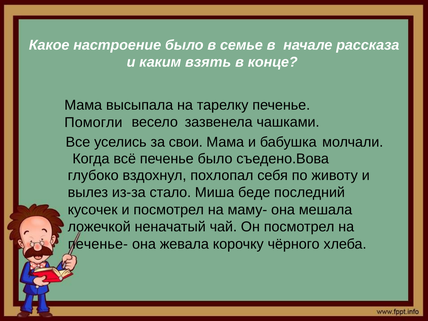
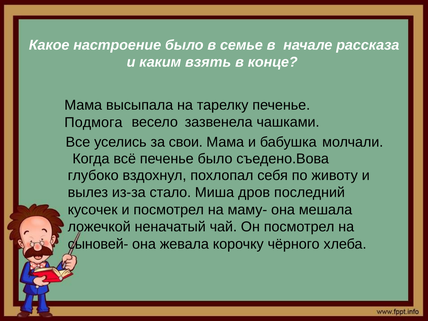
Помогли: Помогли -> Подмога (93, 122)
беде: беде -> дров (254, 193)
печенье-: печенье- -> сыновей- (98, 244)
